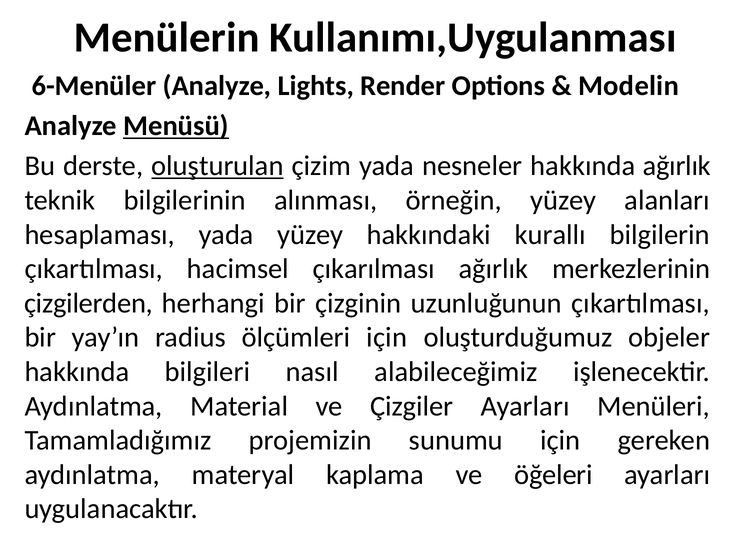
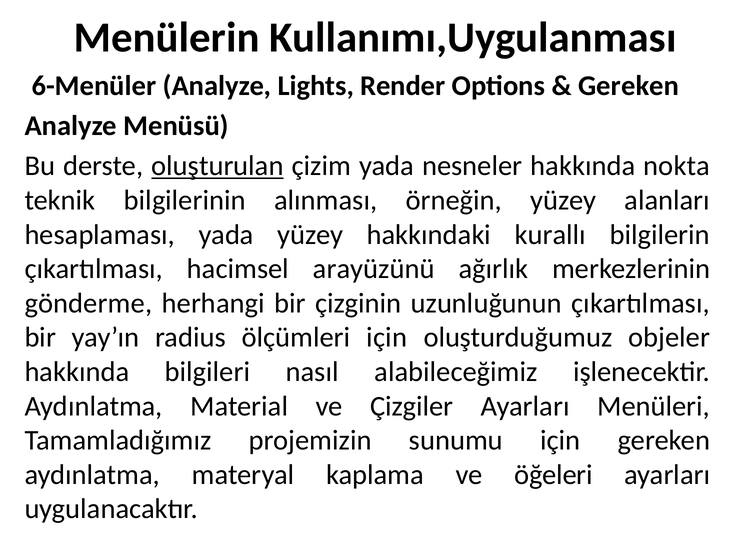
Modelin: Modelin -> Gereken (629, 86)
Menüsü underline: present -> none (176, 126)
hakkında ağırlık: ağırlık -> nokta (677, 166)
çıkarılması: çıkarılması -> arayüzünü (374, 269)
çizgilerden: çizgilerden -> gönderme (88, 303)
